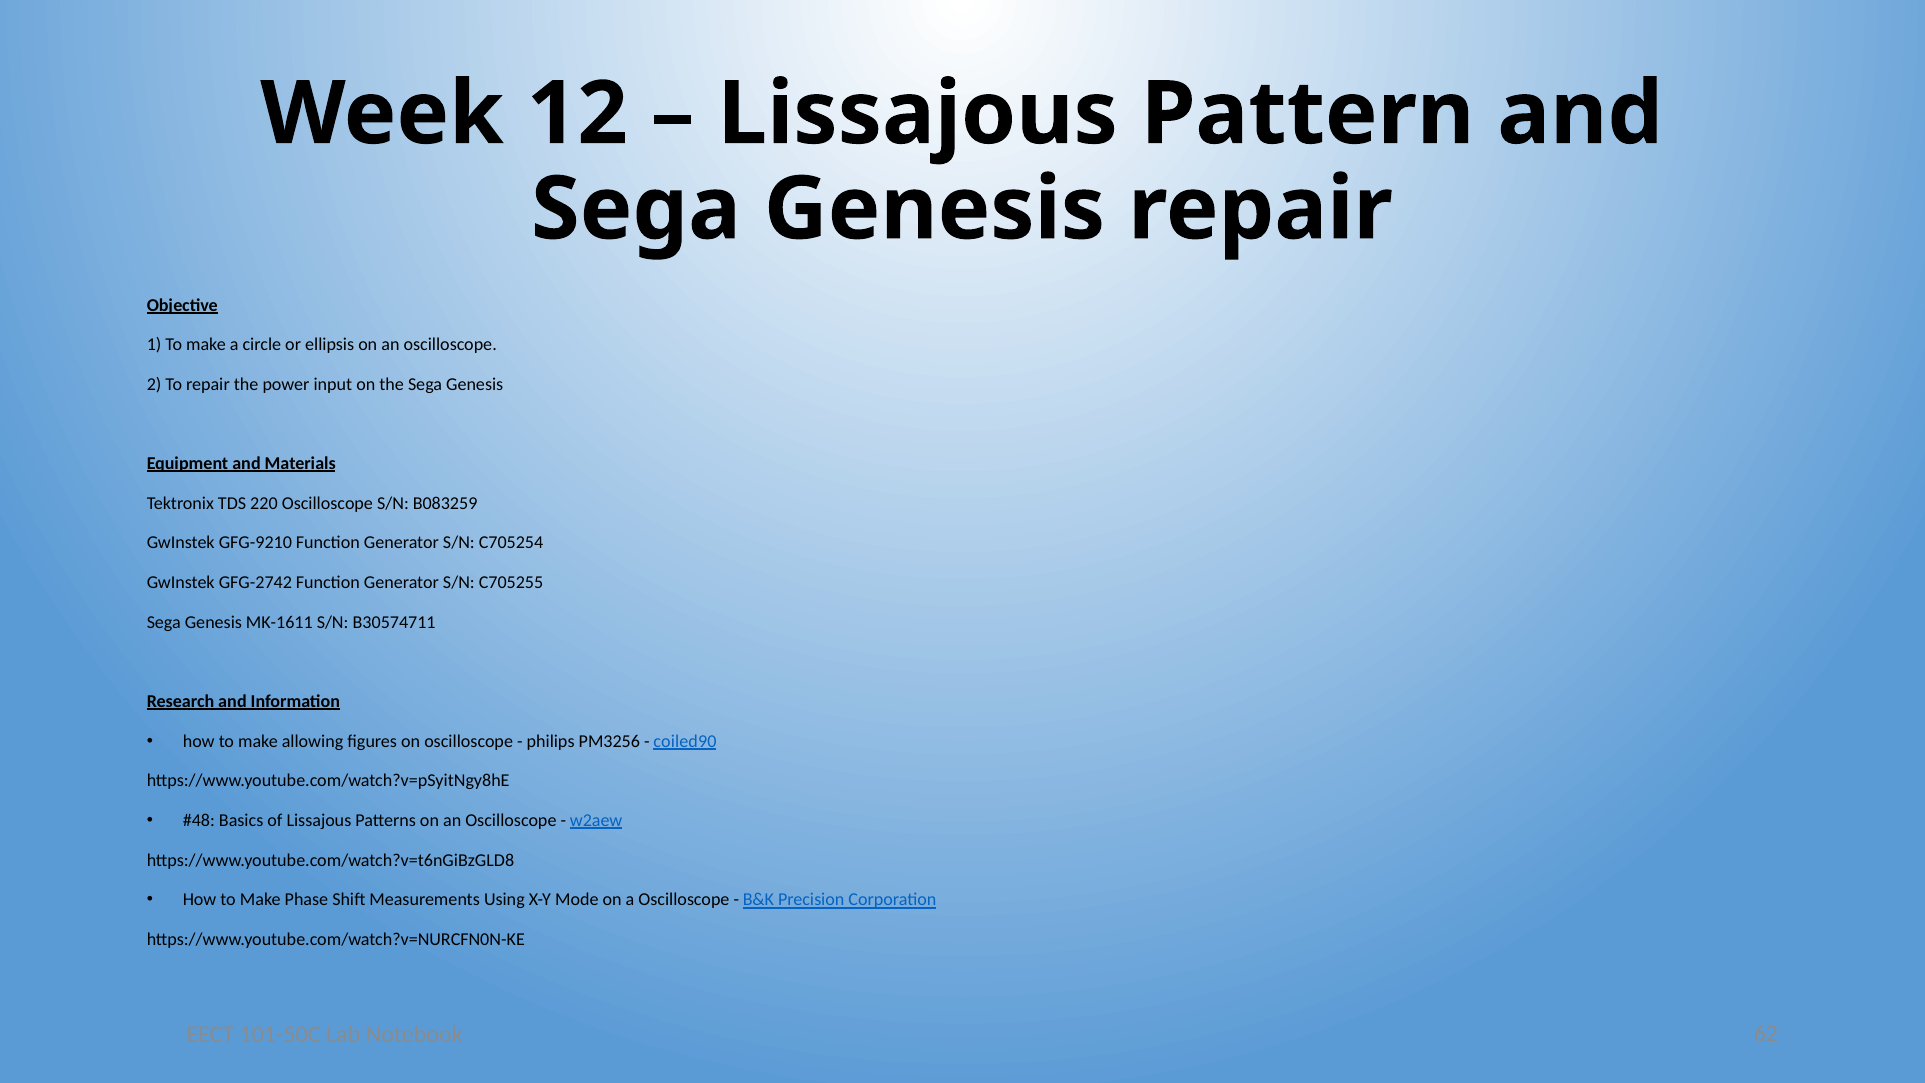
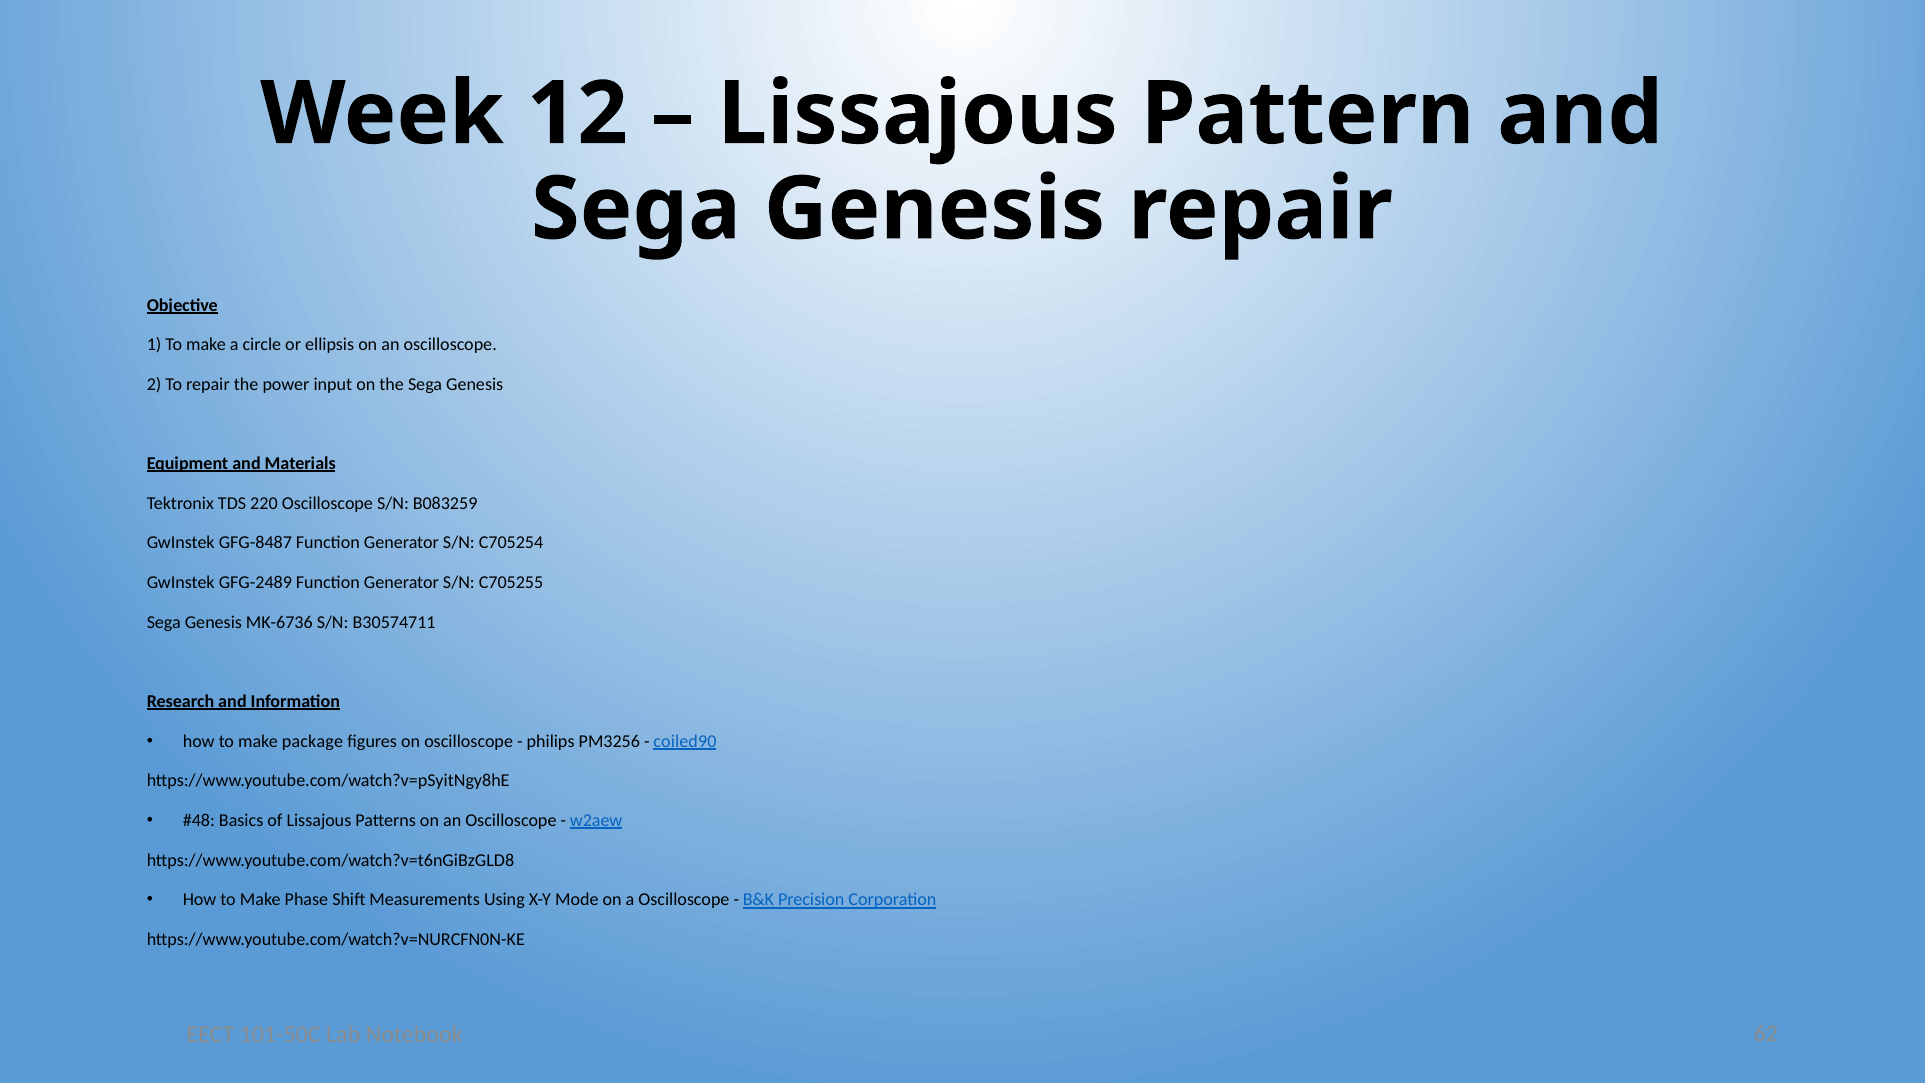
GFG-9210: GFG-9210 -> GFG-8487 (255, 543)
GFG-2742: GFG-2742 -> GFG-2489 (255, 582)
MK-1611: MK-1611 -> MK-6736 (279, 622)
allowing: allowing -> package (312, 741)
